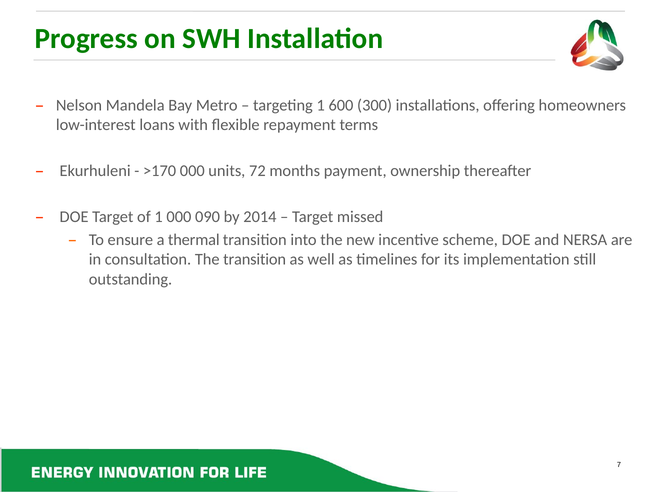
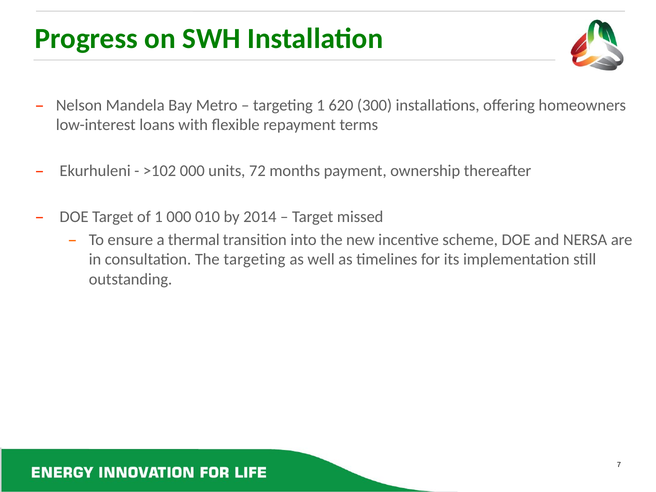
600: 600 -> 620 (341, 105)
>170: >170 -> >102 (160, 171)
090: 090 -> 010 (208, 217)
The transition: transition -> targeting (254, 260)
